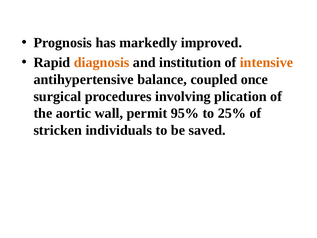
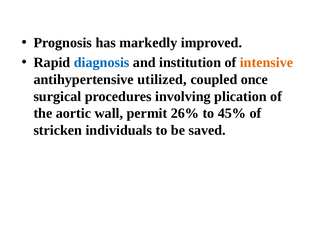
diagnosis colour: orange -> blue (102, 62)
balance: balance -> utilized (162, 79)
95%: 95% -> 26% (185, 113)
25%: 25% -> 45% (232, 113)
